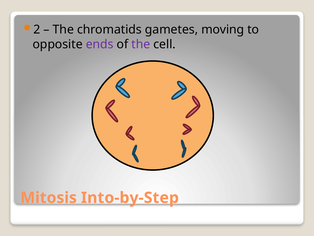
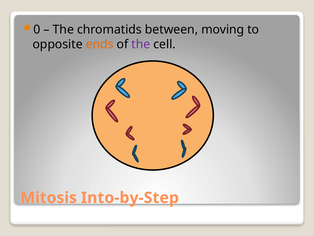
2: 2 -> 0 (37, 30)
gametes: gametes -> between (171, 30)
ends colour: purple -> orange (100, 44)
